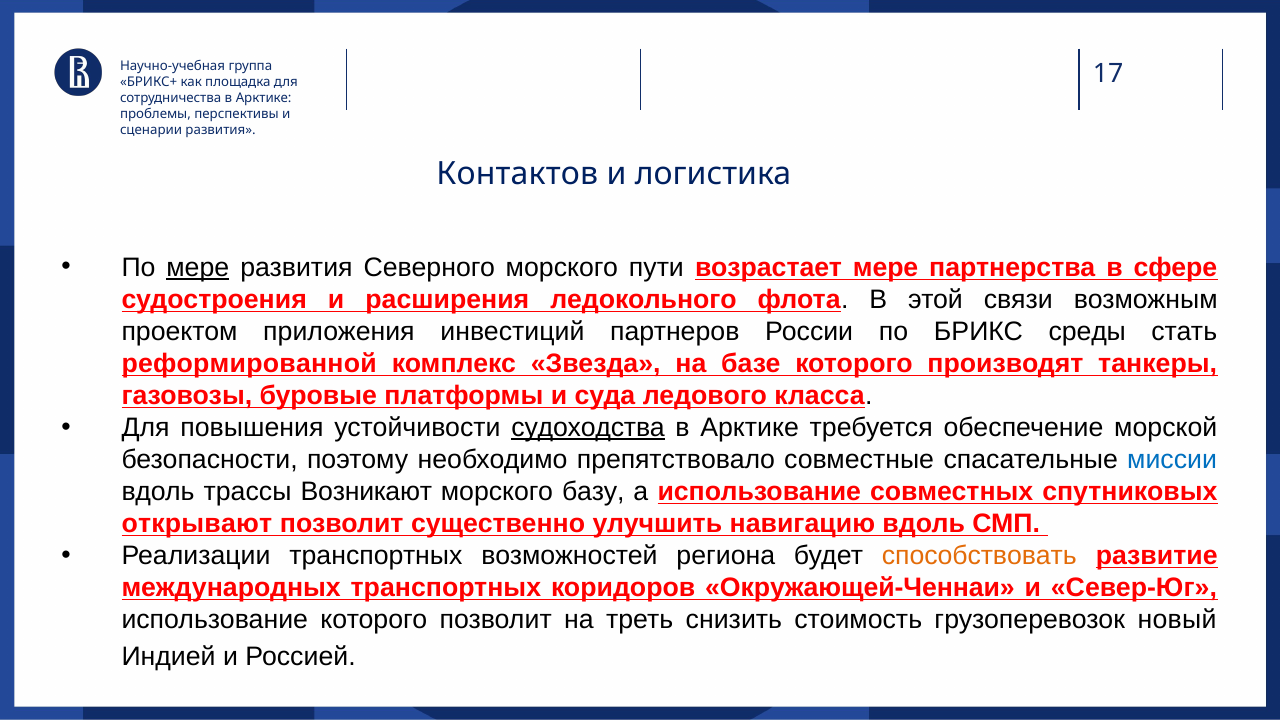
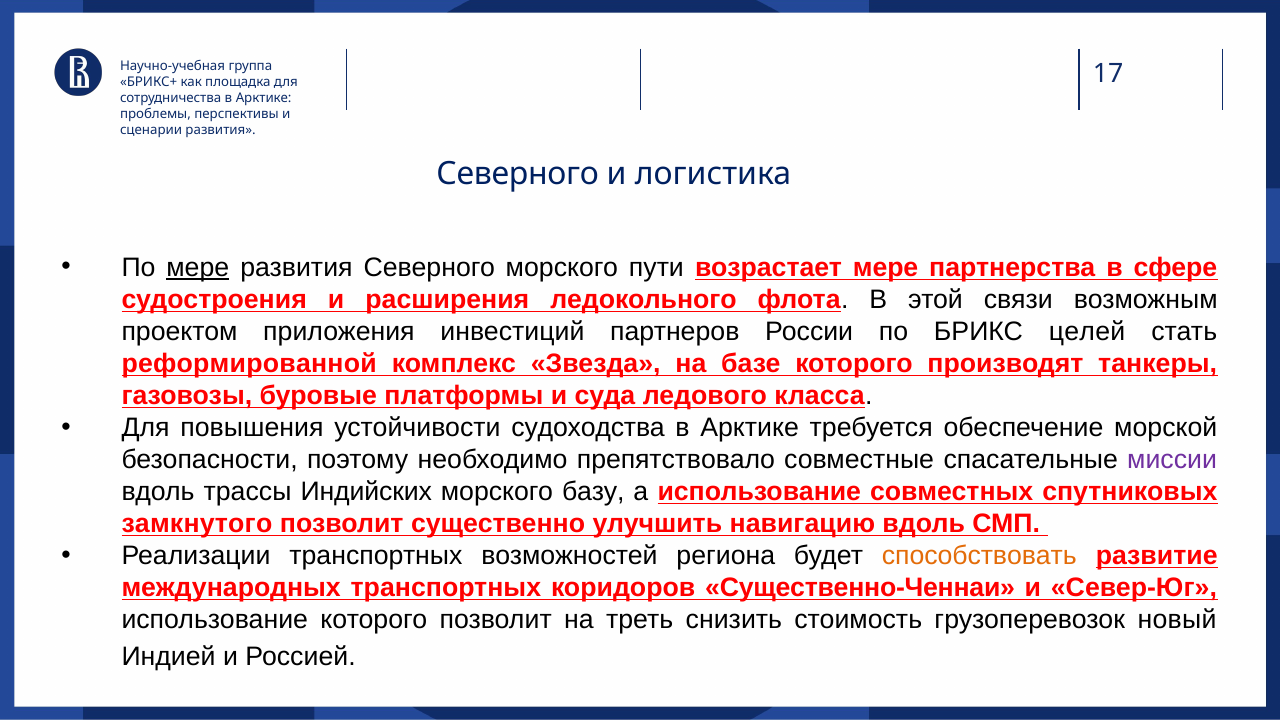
Контактов: Контактов -> Северного (518, 173)
среды: среды -> целей (1087, 332)
судоходства underline: present -> none (588, 428)
миссии colour: blue -> purple (1172, 460)
Возникают: Возникают -> Индийских (366, 492)
открывают: открывают -> замкнутого (197, 524)
Окружающей-Ченнаи: Окружающей-Ченнаи -> Существенно-Ченнаи (860, 588)
